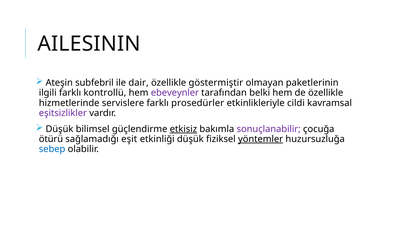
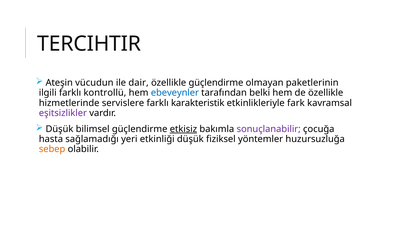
AILESININ: AILESININ -> TERCIHTIR (89, 44)
subfebril: subfebril -> vücudun (94, 83)
özellikle göstermiştir: göstermiştir -> güçlendirme (216, 83)
ebeveynler colour: purple -> blue (175, 93)
prosedürler: prosedürler -> karakteristik (198, 103)
cildi: cildi -> fark (296, 103)
ötürü: ötürü -> hasta (51, 139)
eşit: eşit -> yeri (129, 139)
yöntemler underline: present -> none (261, 139)
sebep colour: blue -> orange (52, 149)
